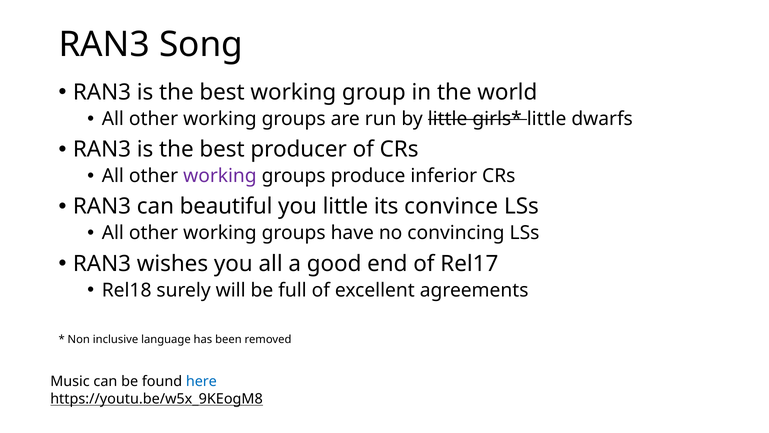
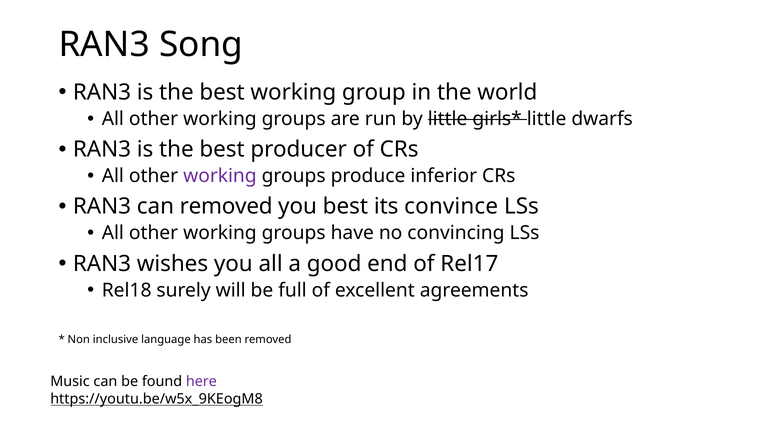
can beautiful: beautiful -> removed (226, 206)
you little: little -> best (345, 206)
here colour: blue -> purple (201, 381)
